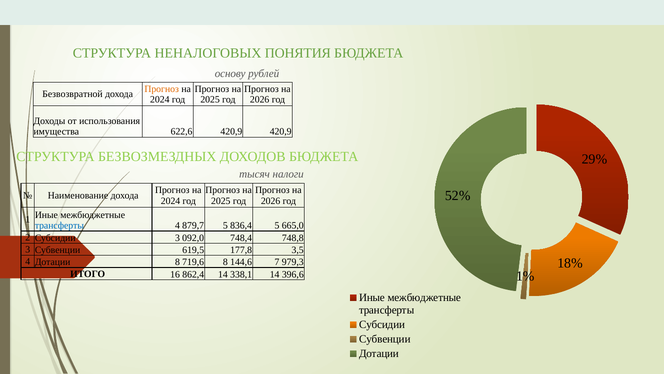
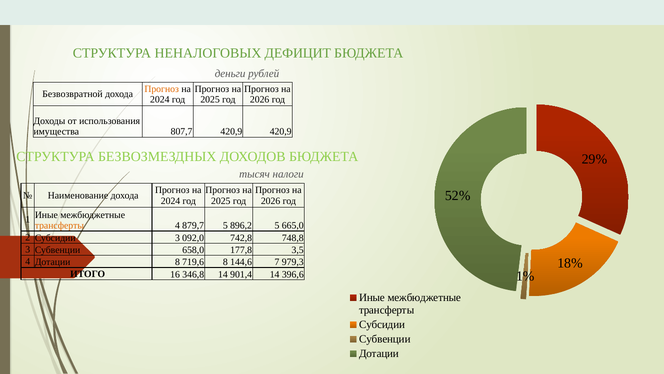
ПОНЯТИЯ: ПОНЯТИЯ -> ДЕФИЦИТ (298, 53)
основу: основу -> деньги (230, 73)
622,6: 622,6 -> 807,7 (182, 132)
трансферты colour: blue -> orange (59, 225)
836,4: 836,4 -> 896,2 (241, 225)
748,4: 748,4 -> 742,8 (241, 238)
619,5: 619,5 -> 658,0 (193, 250)
862,4: 862,4 -> 346,8 (193, 274)
338,1: 338,1 -> 901,4 (241, 274)
